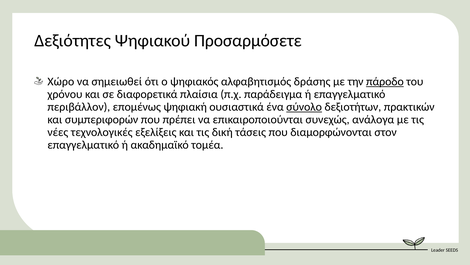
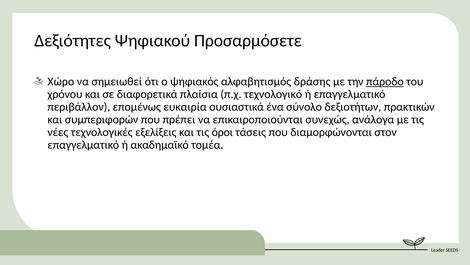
παράδειγμα: παράδειγμα -> τεχνολογικό (273, 94)
ψηφιακή: ψηφιακή -> ευκαιρία (185, 107)
σύνολο underline: present -> none (304, 107)
δική: δική -> όροι (222, 132)
